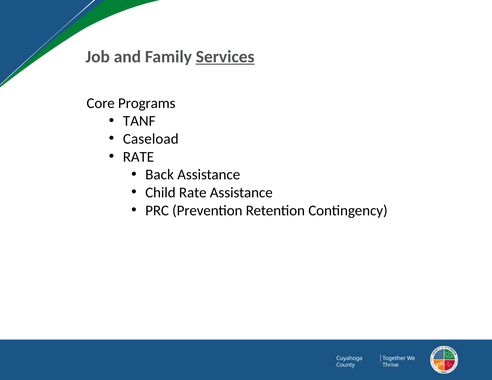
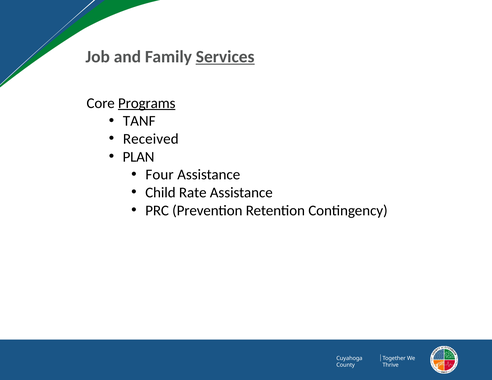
Programs underline: none -> present (147, 103)
Caseload: Caseload -> Received (151, 139)
RATE: RATE -> PLAN (139, 157)
Back: Back -> Four (160, 175)
